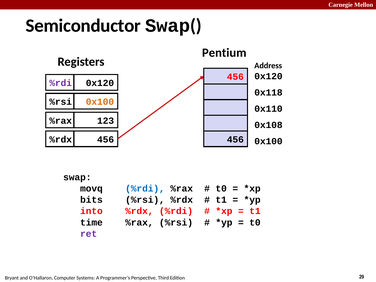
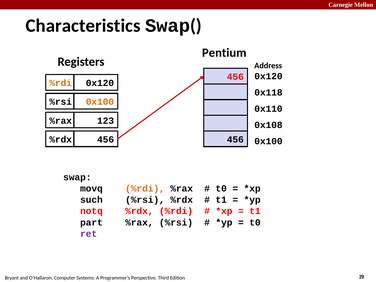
Semiconductor: Semiconductor -> Characteristics (83, 26)
%rdi colour: purple -> orange (61, 83)
%rdi colour: blue -> orange (145, 189)
bits: bits -> such (91, 200)
into: into -> notq (91, 211)
time: time -> part (91, 222)
